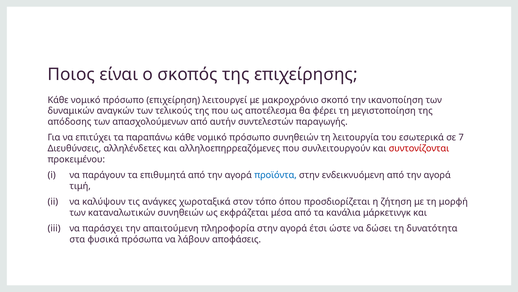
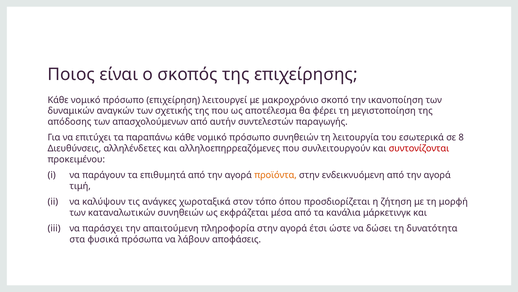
τελικούς: τελικούς -> σχετικής (174, 111)
7: 7 -> 8 (461, 137)
προϊόντα colour: blue -> orange (276, 175)
